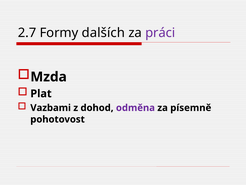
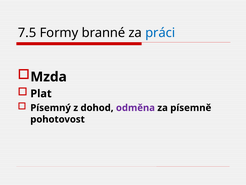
2.7: 2.7 -> 7.5 (27, 33)
dalších: dalších -> branné (103, 33)
práci colour: purple -> blue (160, 33)
Vazbami: Vazbami -> Písemný (51, 108)
